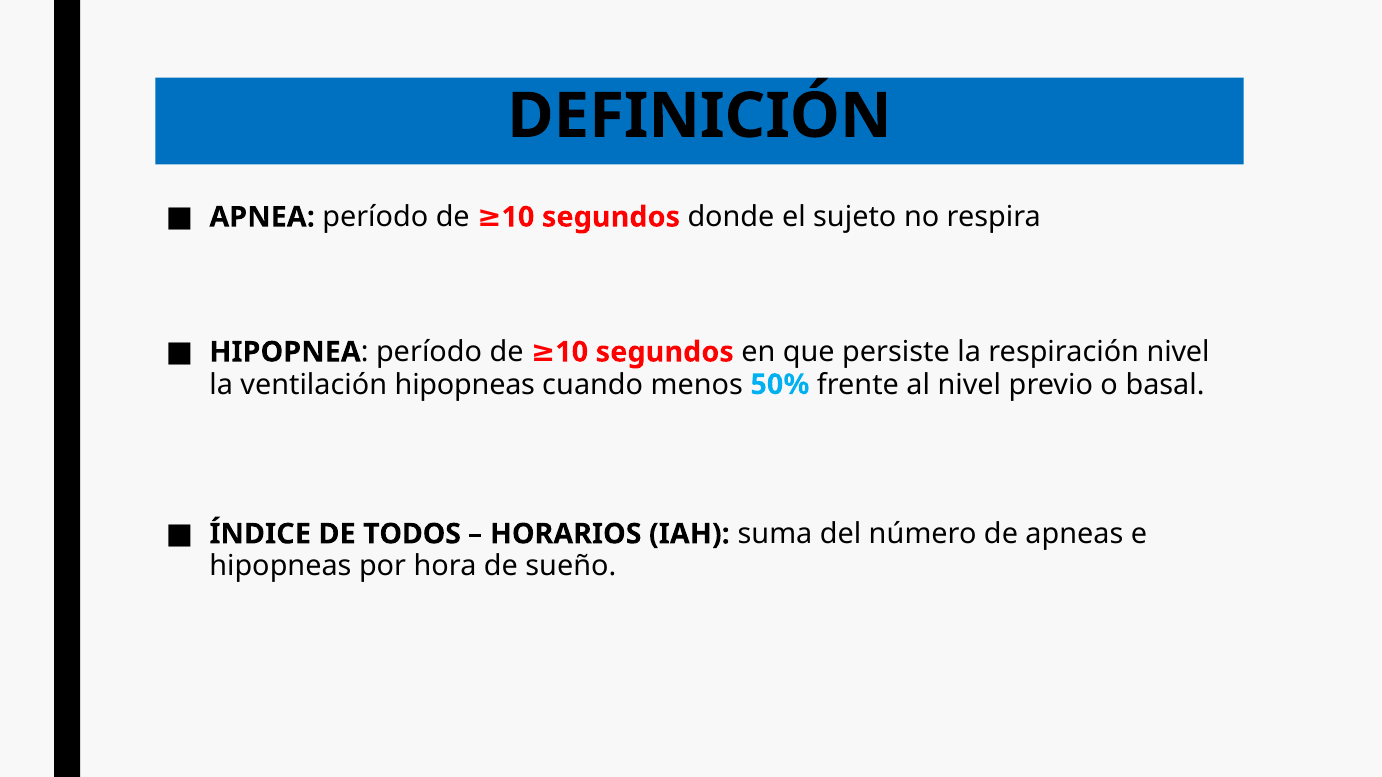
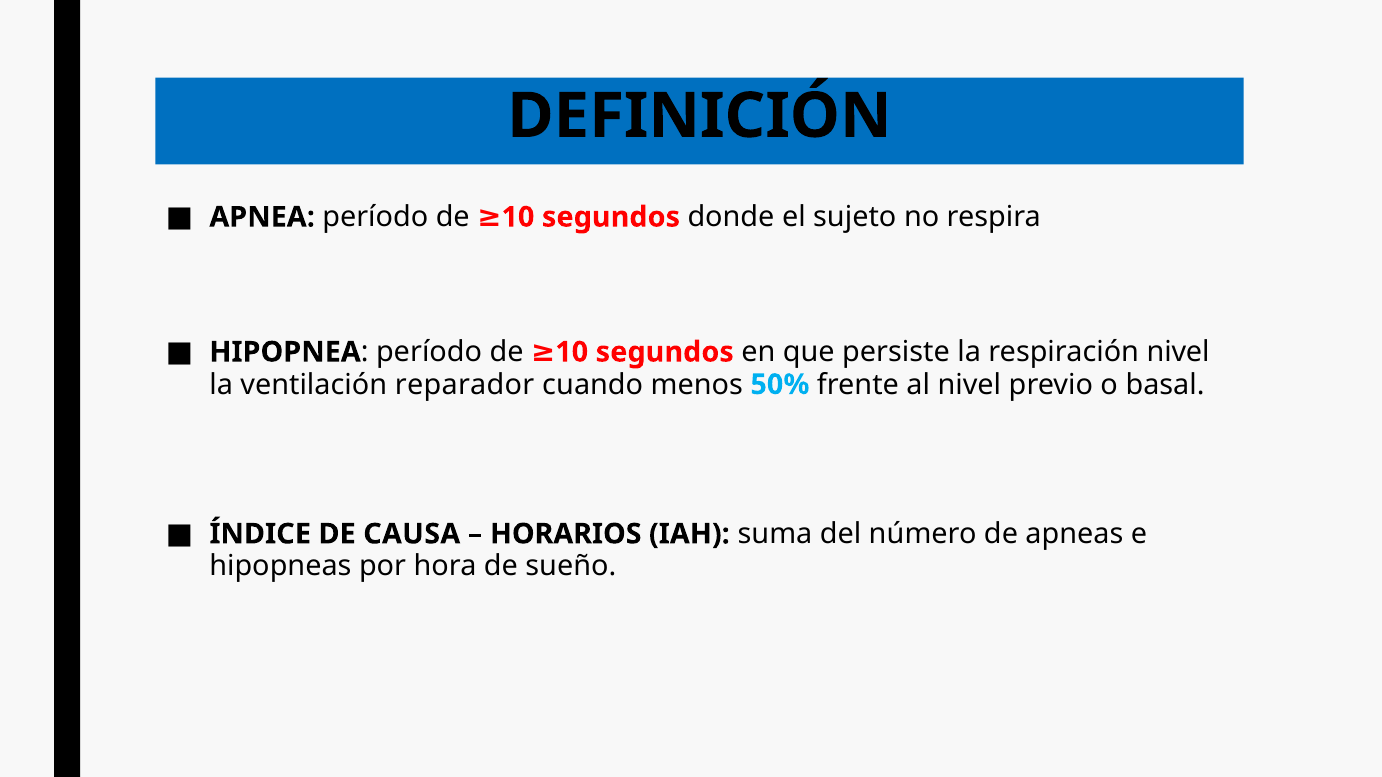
ventilación hipopneas: hipopneas -> reparador (465, 385)
TODOS: TODOS -> CAUSA (412, 534)
